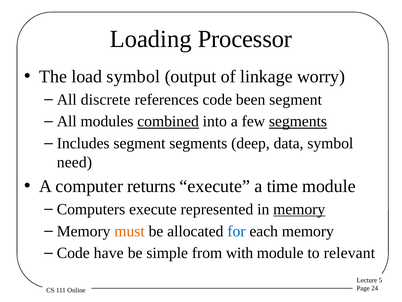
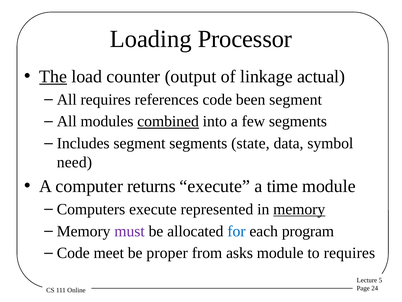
The underline: none -> present (53, 76)
load symbol: symbol -> counter (133, 76)
worry: worry -> actual (321, 76)
All discrete: discrete -> requires (106, 99)
segments underline: present -> none (298, 121)
deep: deep -> state (250, 143)
must colour: orange -> purple (130, 231)
each memory: memory -> program (308, 231)
have: have -> meet (109, 253)
simple: simple -> proper (167, 253)
with: with -> asks (240, 253)
to relevant: relevant -> requires (349, 253)
